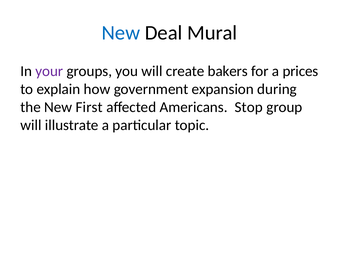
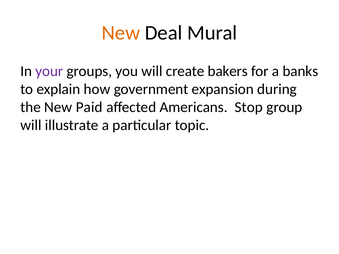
New colour: blue -> orange (121, 33)
prices: prices -> banks (300, 71)
First: First -> Paid (89, 107)
